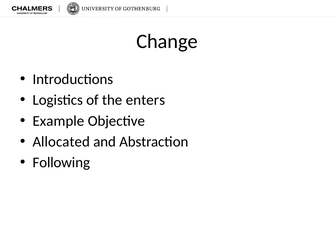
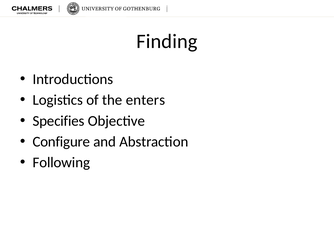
Change: Change -> Finding (167, 41)
Example: Example -> Specifies (59, 121)
Allocated: Allocated -> Configure (61, 141)
